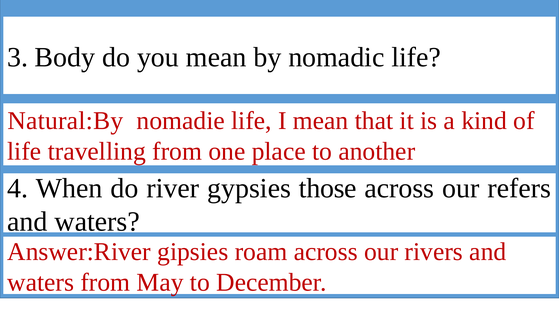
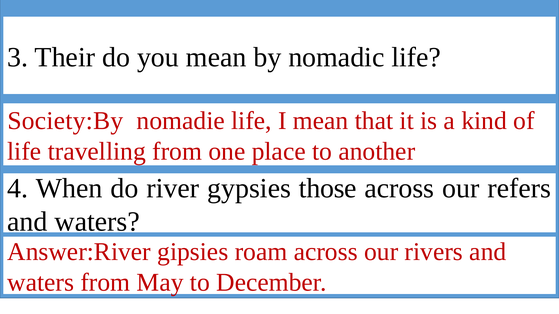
Body: Body -> Their (65, 57)
Natural:By: Natural:By -> Society:By (65, 121)
